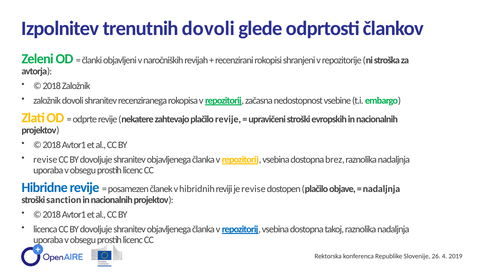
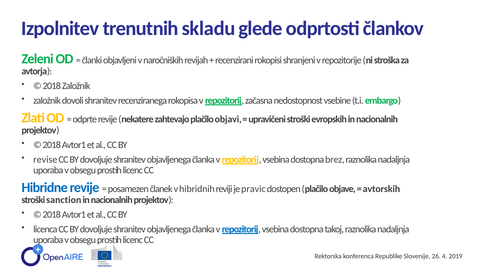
trenutnih dovoli: dovoli -> skladu (209, 29)
plačilo revije: revije -> objavi (228, 119)
je revise: revise -> pravic (253, 189)
nadaljnja: nadaljnja -> avtorskih (381, 189)
